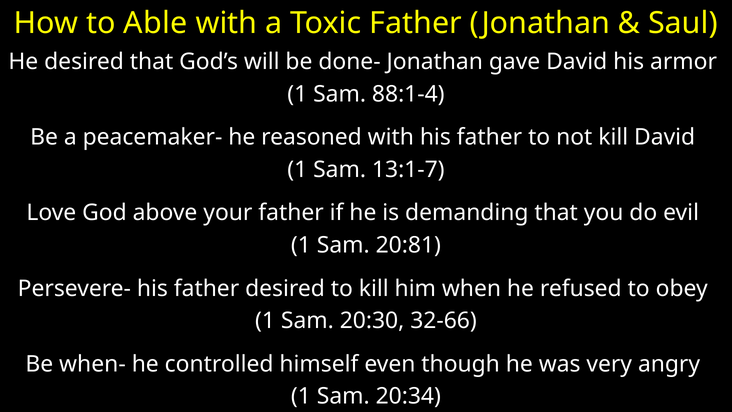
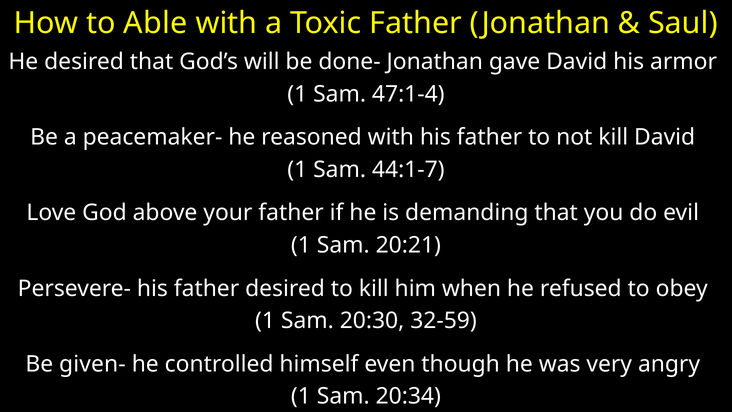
88:1-4: 88:1-4 -> 47:1-4 (408, 94)
13:1-7: 13:1-7 -> 44:1-7 (408, 170)
20:81: 20:81 -> 20:21 (408, 245)
32-66: 32-66 -> 32-59 (444, 321)
when-: when- -> given- (92, 364)
